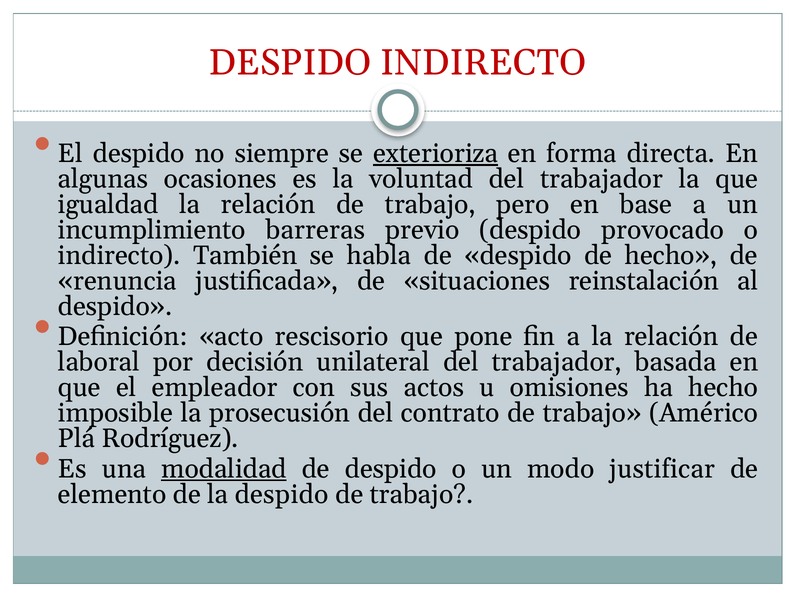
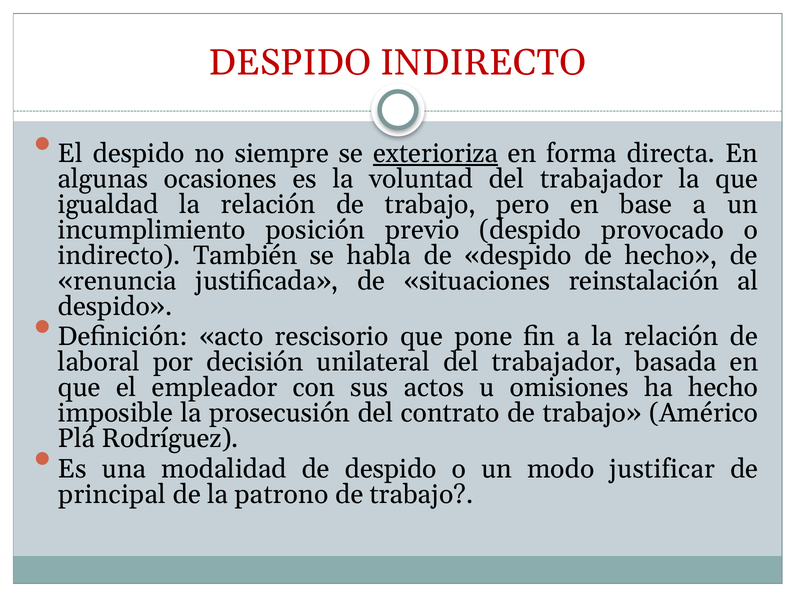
barreras: barreras -> posición (315, 230)
modalidad underline: present -> none (224, 469)
elemento: elemento -> principal (112, 494)
la despido: despido -> patrono (282, 494)
